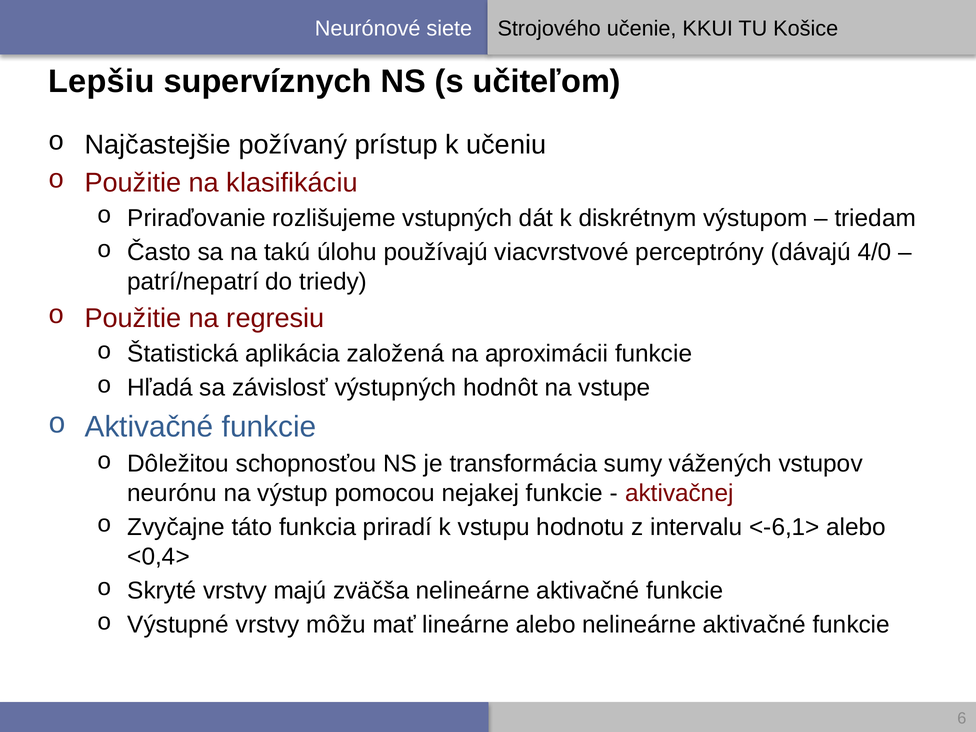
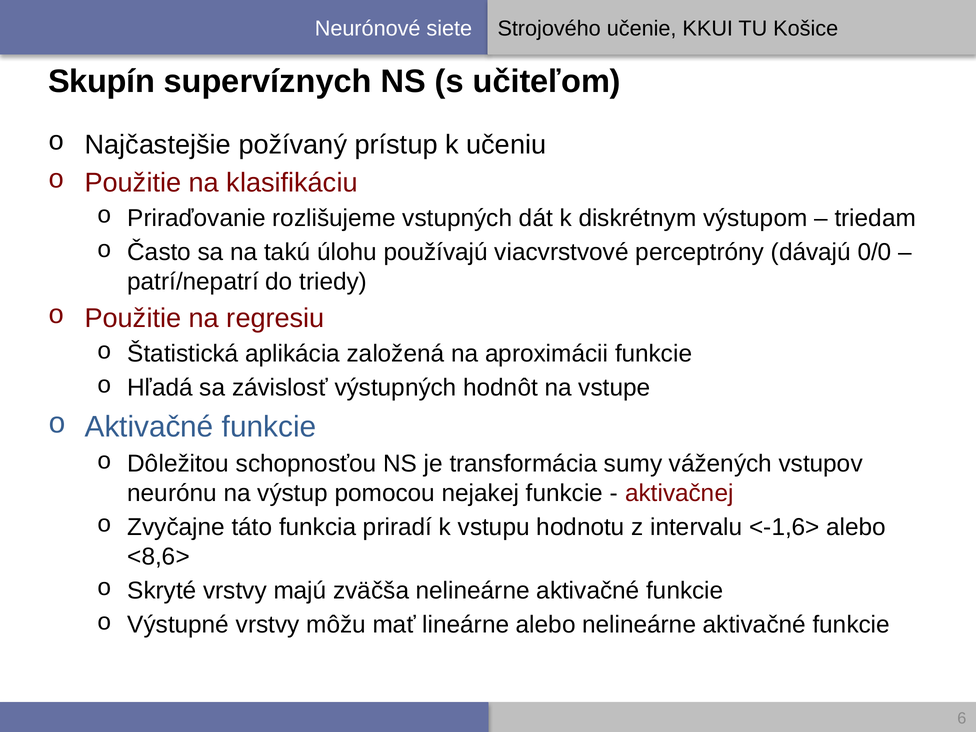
Lepšiu: Lepšiu -> Skupín (102, 81)
4/0: 4/0 -> 0/0 (875, 252)
<-6,1>: <-6,1> -> <-1,6> (784, 527)
<0,4>: <0,4> -> <8,6> (159, 556)
